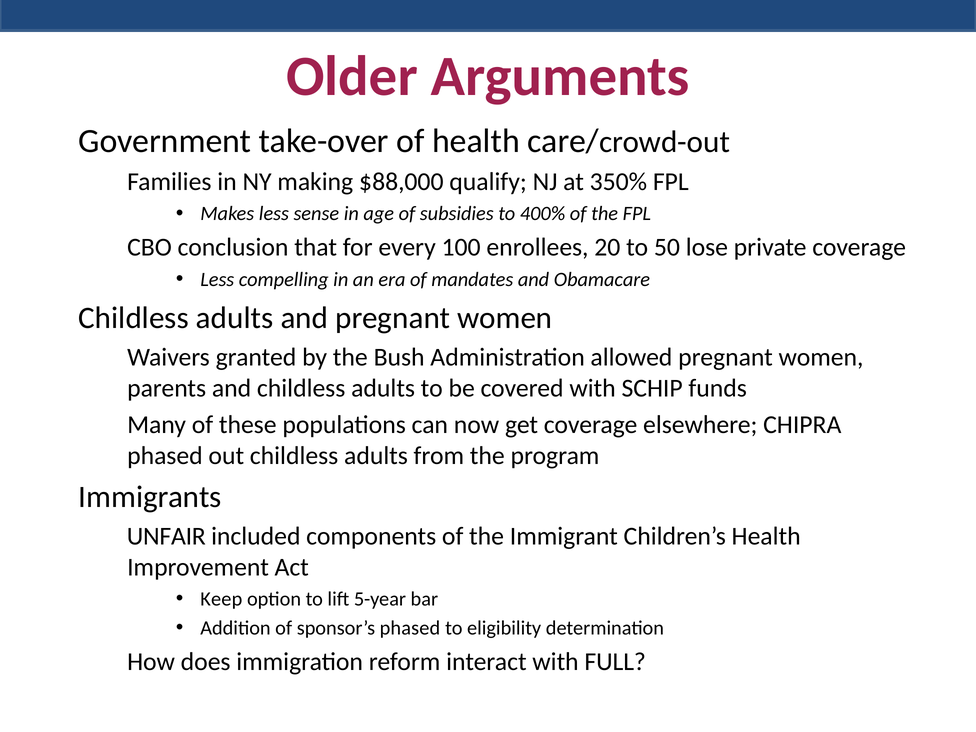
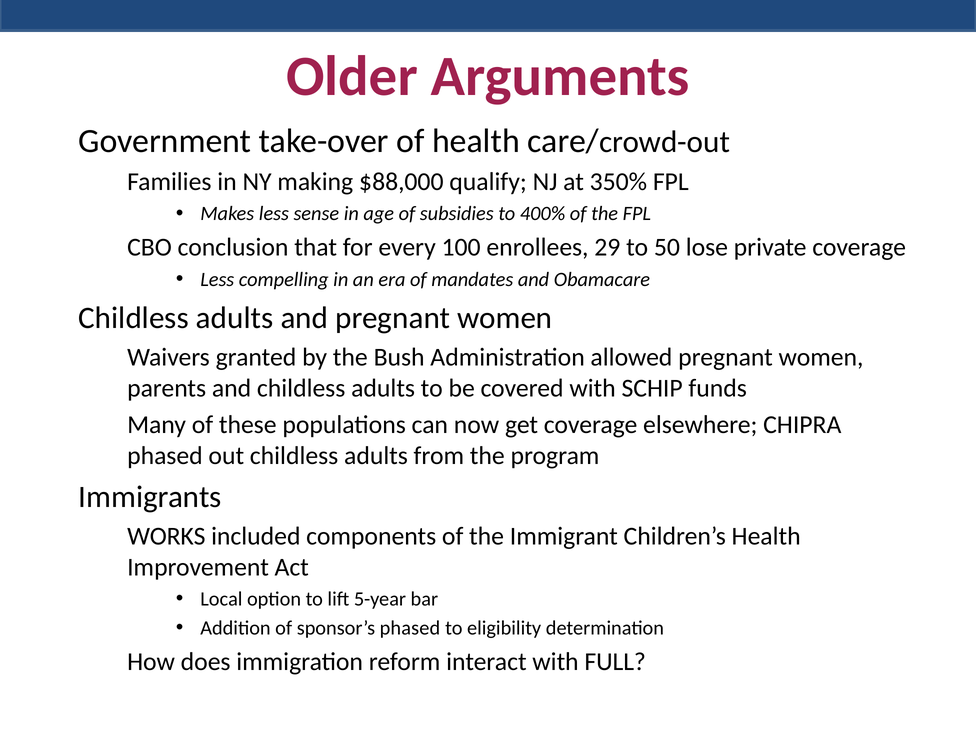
20: 20 -> 29 (607, 247)
UNFAIR: UNFAIR -> WORKS (166, 536)
Keep: Keep -> Local (221, 599)
